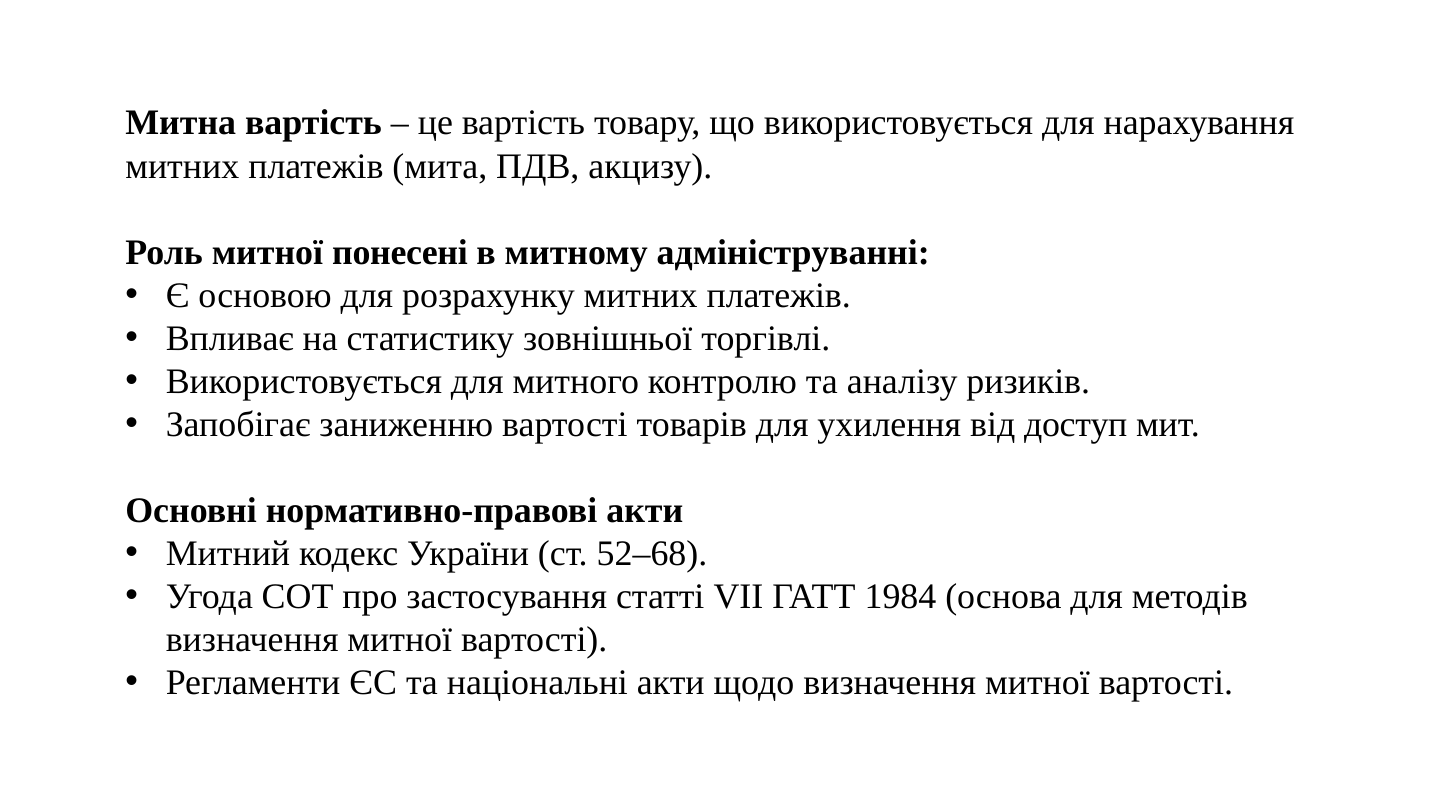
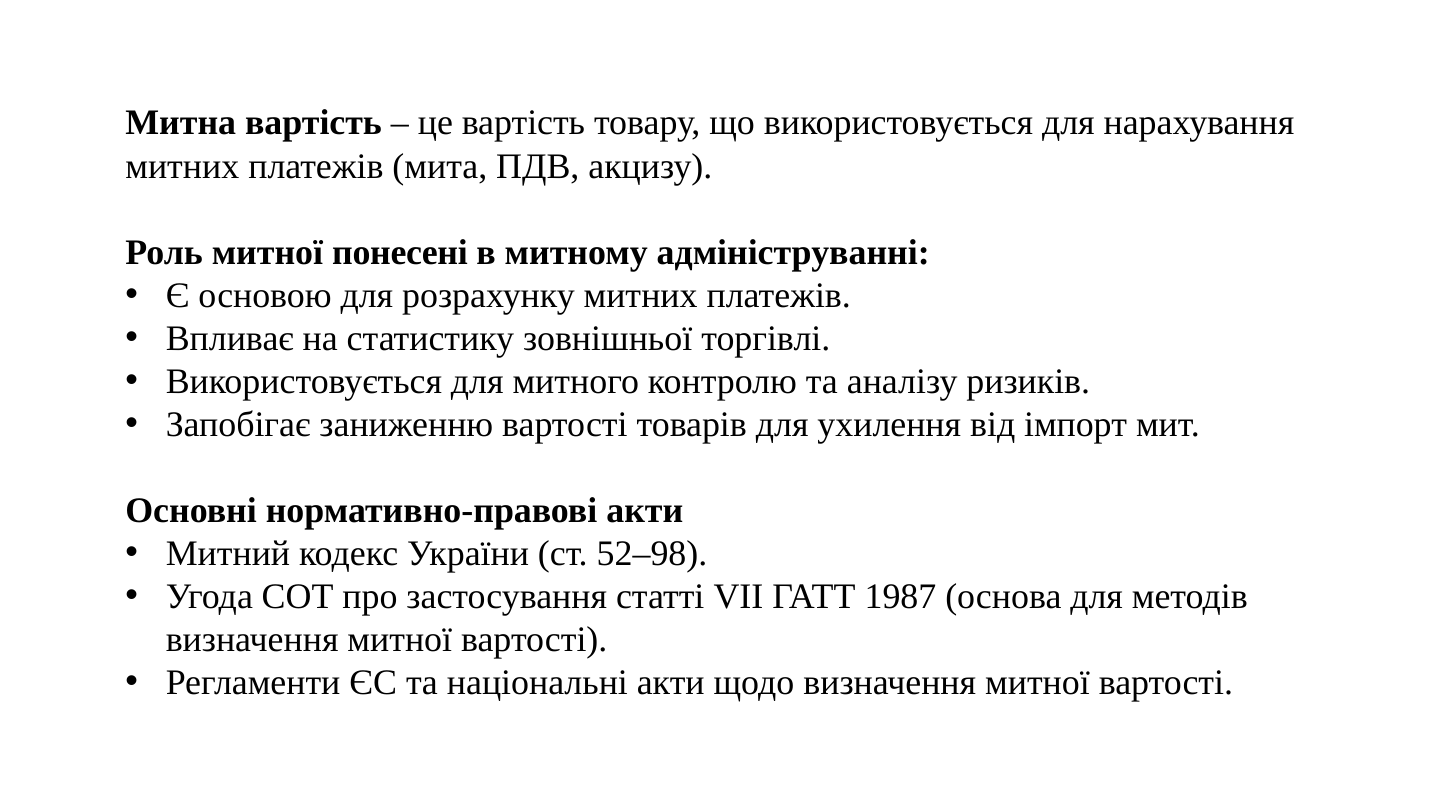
доступ: доступ -> імпорт (1076, 425)
52–68: 52–68 -> 52–98 (652, 554)
1984: 1984 -> 1987 (900, 597)
